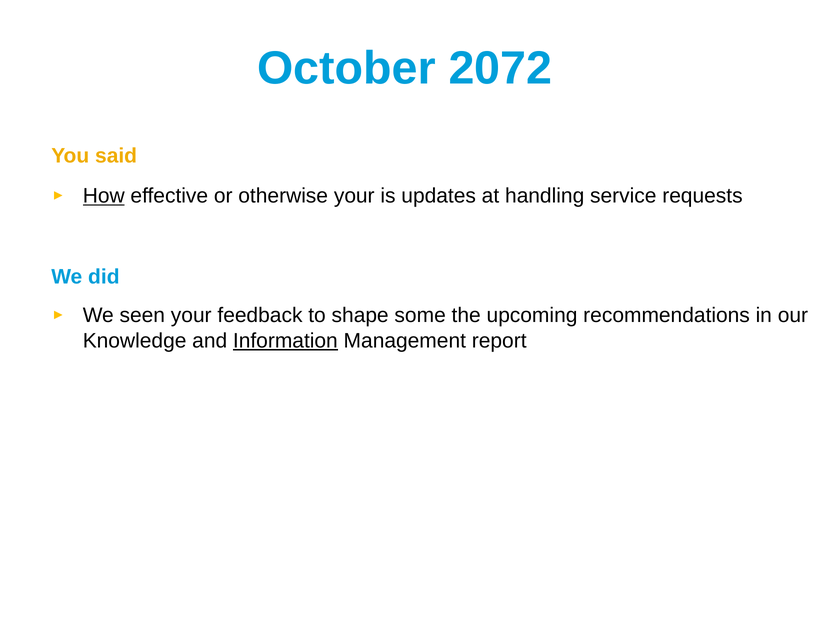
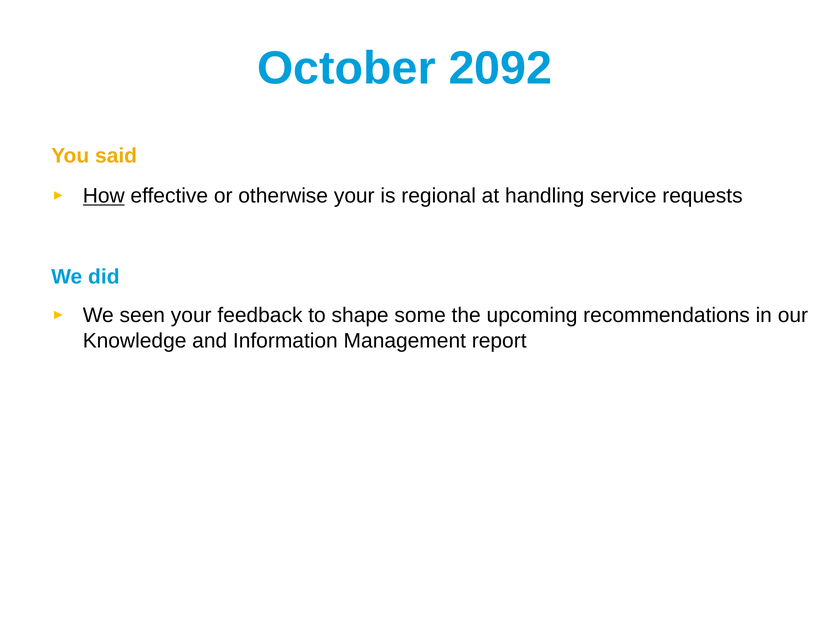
2072: 2072 -> 2092 (500, 69)
updates: updates -> regional (439, 196)
Information underline: present -> none (285, 341)
